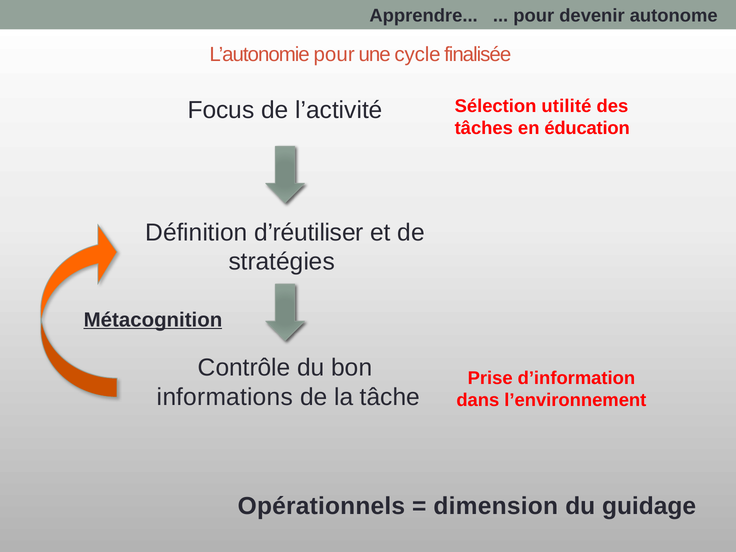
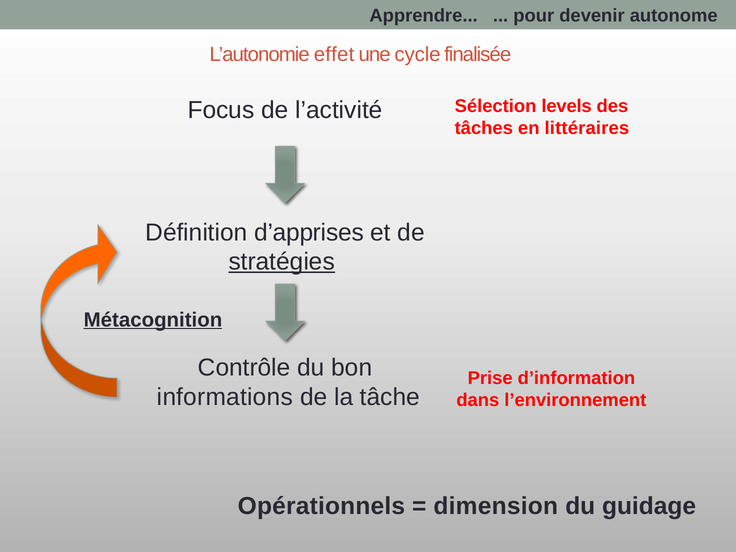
L’autonomie pour: pour -> effet (334, 55)
utilité: utilité -> levels (567, 106)
éducation: éducation -> littéraires (587, 128)
d’réutiliser: d’réutiliser -> d’apprises (309, 232)
stratégies underline: none -> present (282, 262)
